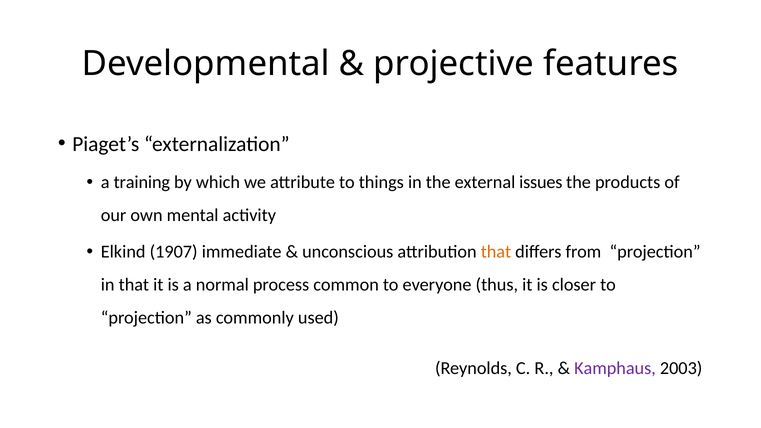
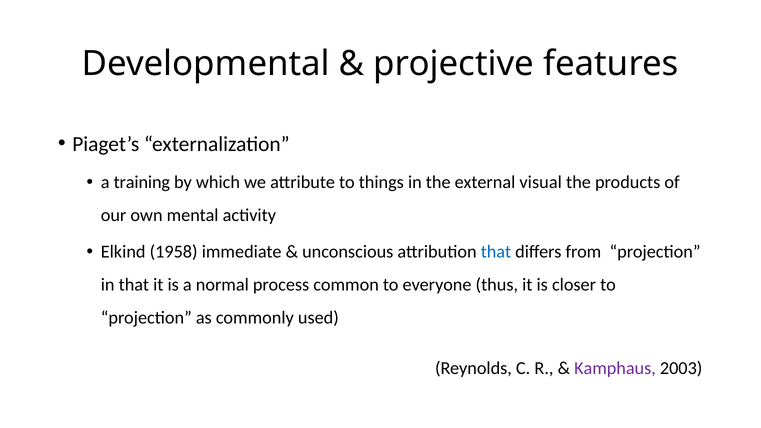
issues: issues -> visual (541, 182)
1907: 1907 -> 1958 (174, 252)
that colour: orange -> blue (496, 252)
